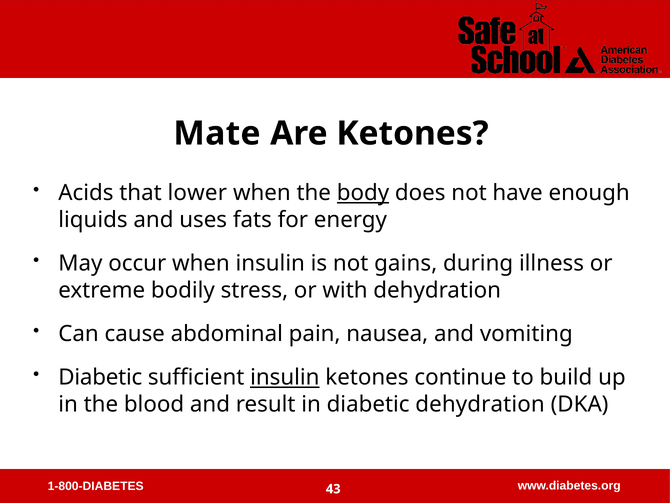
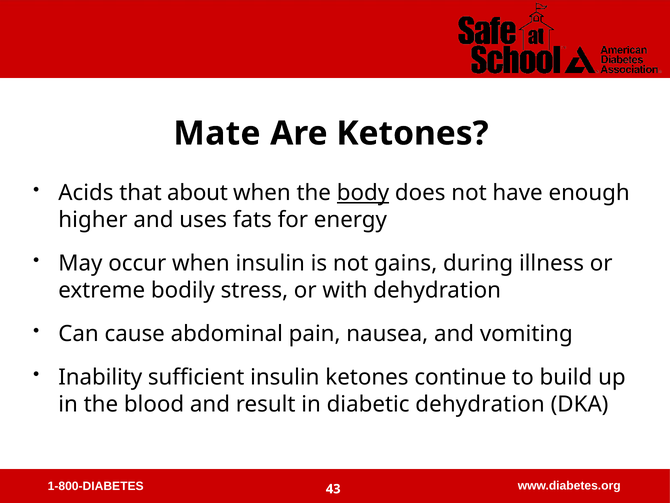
lower: lower -> about (197, 193)
liquids: liquids -> higher (93, 220)
Diabetic: Diabetic -> Inability (100, 377)
insulin underline: present -> none (285, 377)
